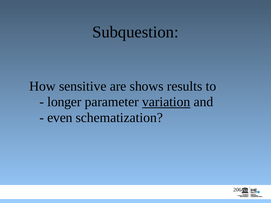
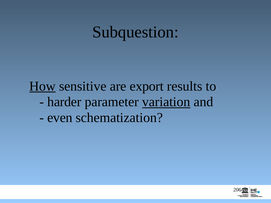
How underline: none -> present (43, 86)
shows: shows -> export (147, 86)
longer: longer -> harder (64, 102)
